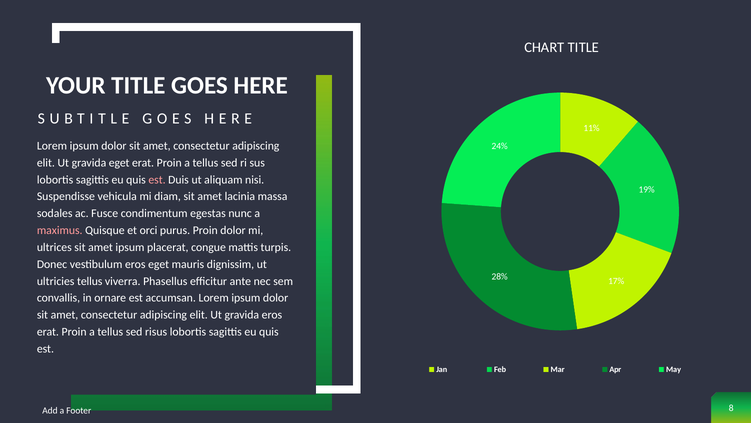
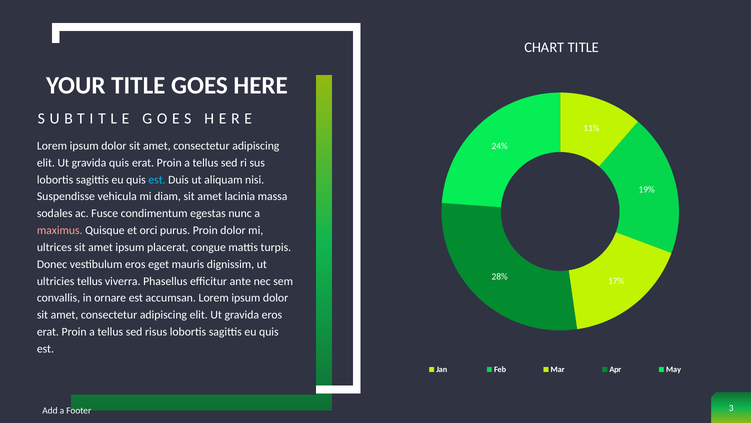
gravida eget: eget -> quis (119, 163)
est colour: pink -> light blue (157, 179)
8: 8 -> 3 (731, 408)
